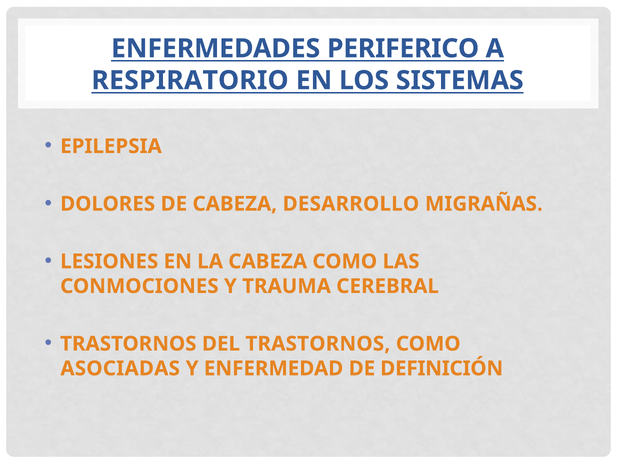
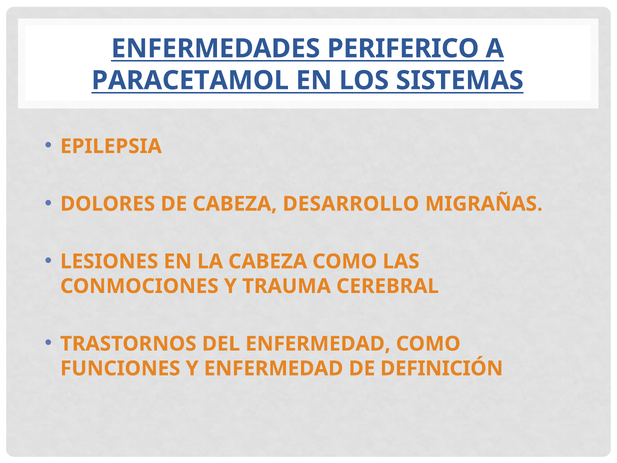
RESPIRATORIO: RESPIRATORIO -> PARACETAMOL (190, 80)
DEL TRASTORNOS: TRASTORNOS -> ENFERMEDAD (318, 344)
ASOCIADAS: ASOCIADAS -> FUNCIONES (120, 368)
